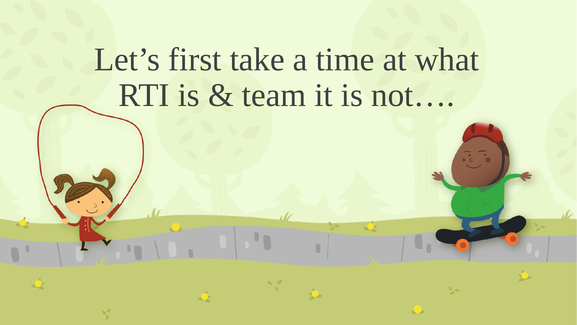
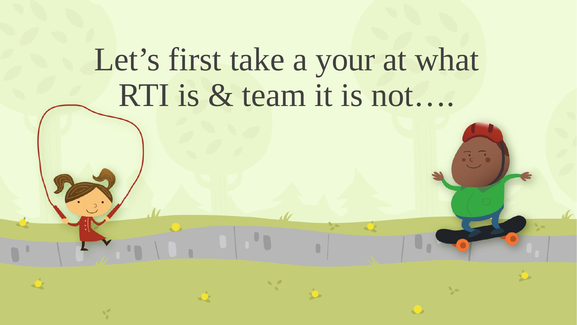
time: time -> your (345, 59)
